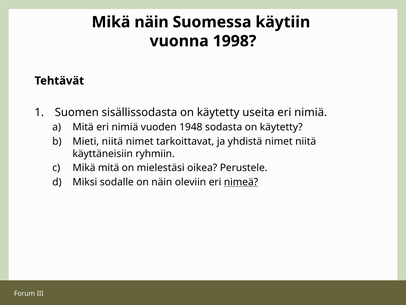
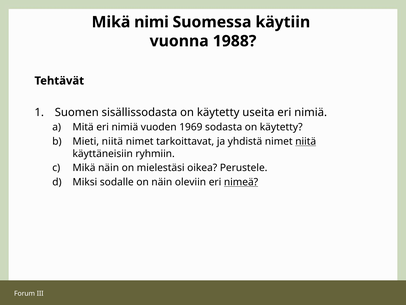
Mikä näin: näin -> nimi (152, 22)
1998: 1998 -> 1988 (235, 41)
1948: 1948 -> 1969 (191, 127)
niitä underline: none -> present (306, 141)
Mikä mitä: mitä -> näin (109, 168)
